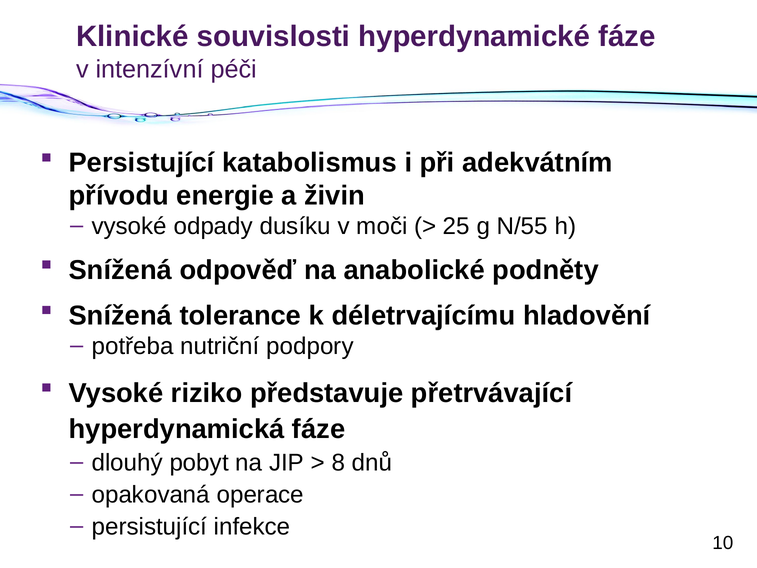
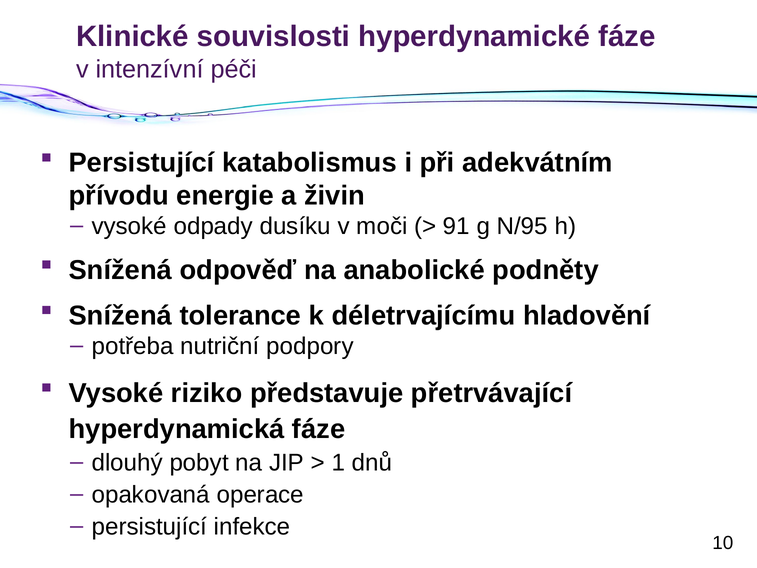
25: 25 -> 91 (456, 226)
N/55: N/55 -> N/95 (522, 226)
8: 8 -> 1 (338, 463)
